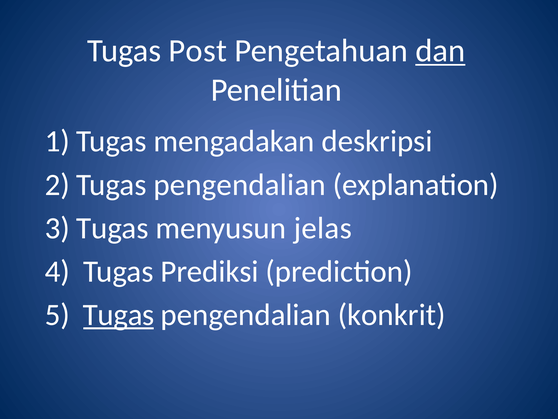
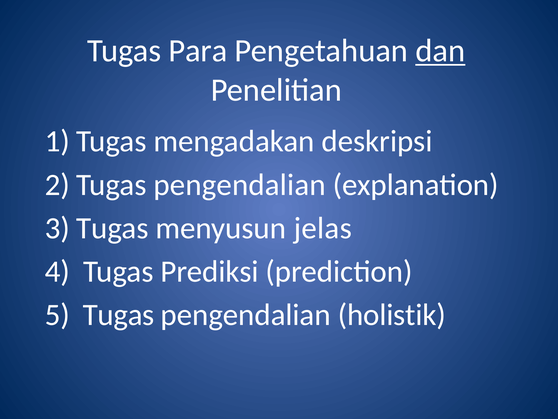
Post: Post -> Para (198, 51)
Tugas underline: present -> none (119, 315)
konkrit: konkrit -> holistik (392, 315)
